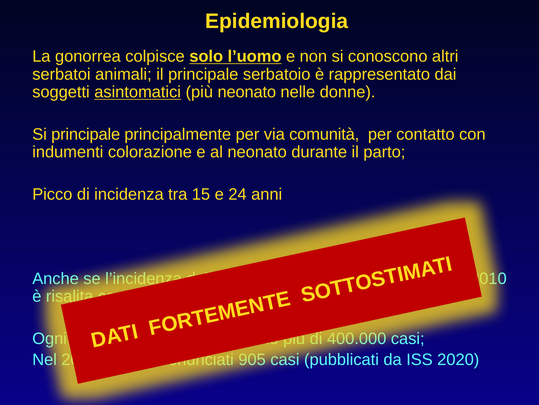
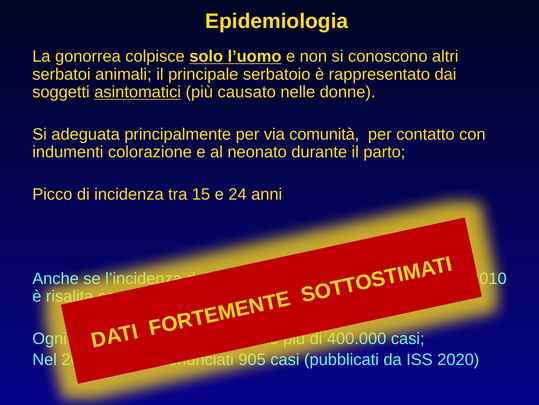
più neonato: neonato -> causato (247, 92)
Si principale: principale -> adeguata (86, 134)
